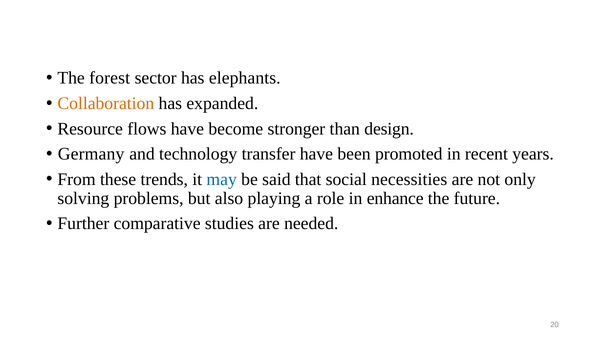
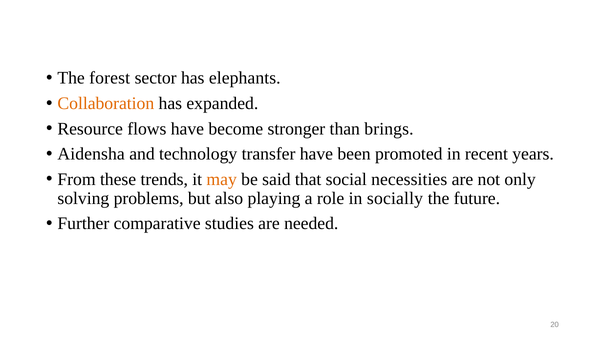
design: design -> brings (389, 129)
Germany: Germany -> Aidensha (91, 154)
may colour: blue -> orange (222, 180)
enhance: enhance -> socially (395, 199)
